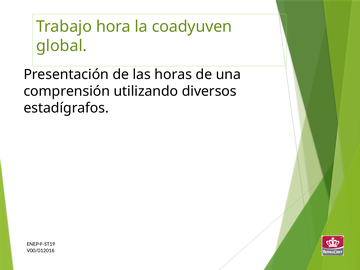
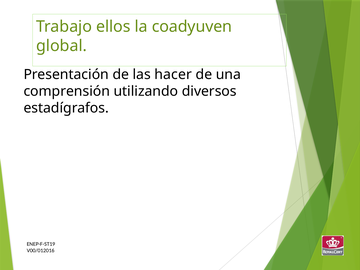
hora: hora -> ellos (113, 27)
horas: horas -> hacer (173, 74)
